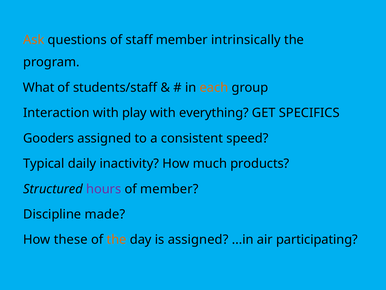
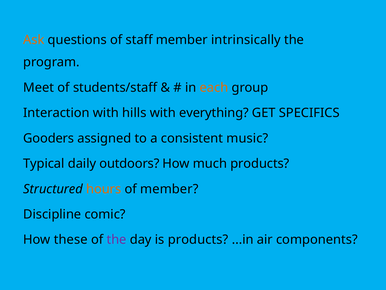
What: What -> Meet (39, 87)
play: play -> hills (134, 113)
speed: speed -> music (247, 138)
inactivity: inactivity -> outdoors (129, 163)
hours colour: purple -> orange (104, 189)
made: made -> comic (105, 214)
the colour: orange -> purple (117, 239)
is assigned: assigned -> products (198, 239)
participating: participating -> components (317, 239)
